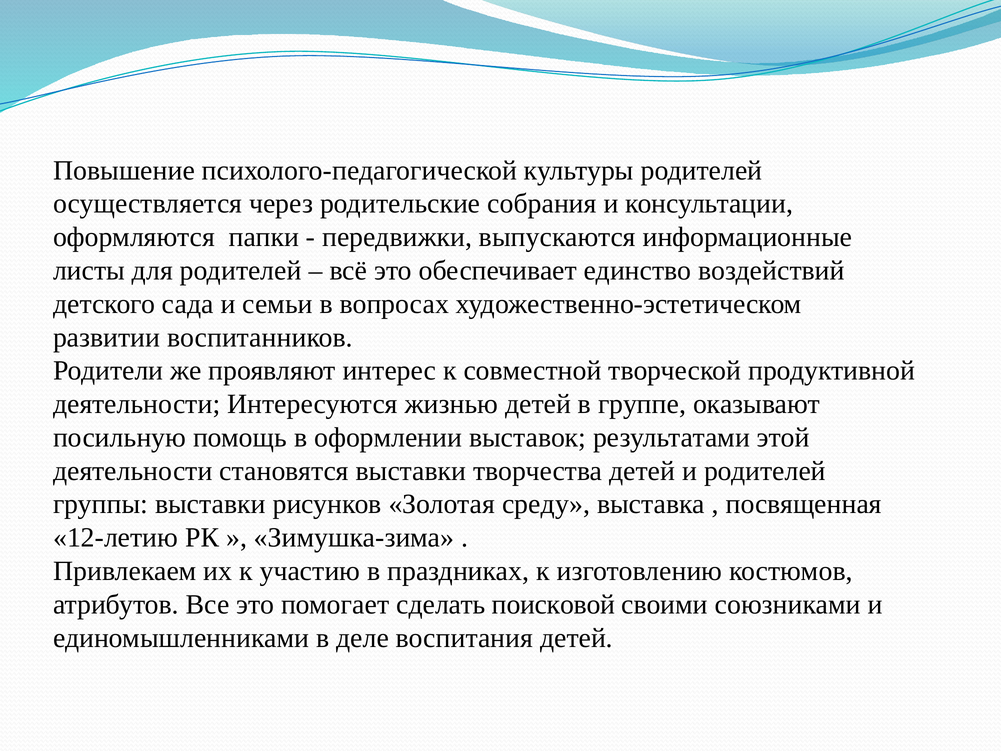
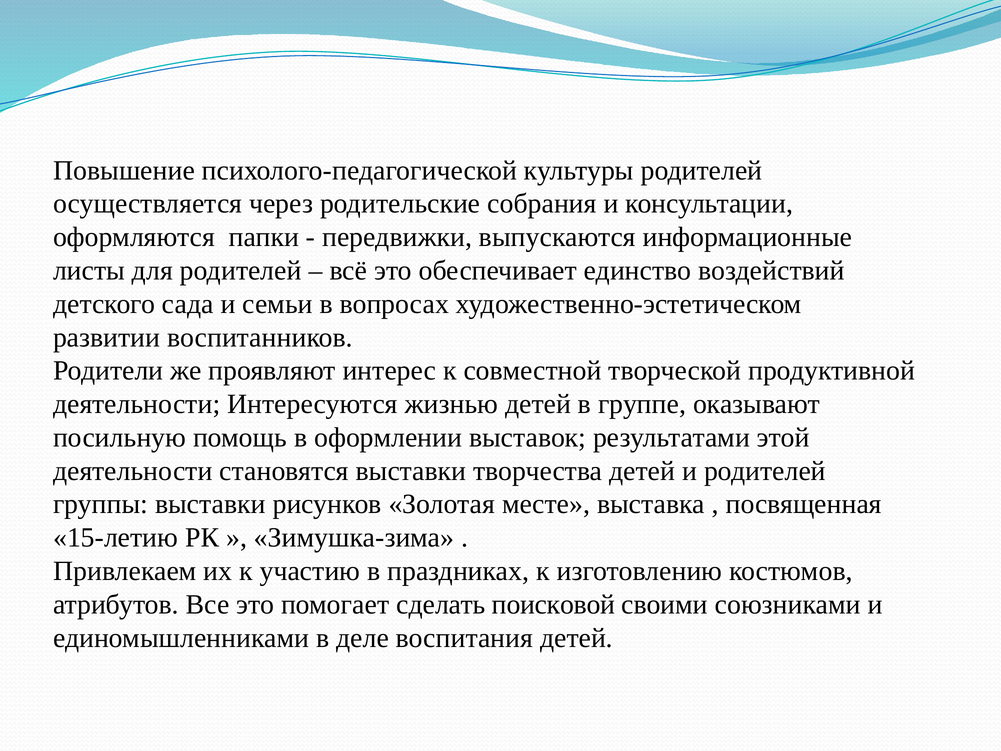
среду: среду -> месте (546, 504)
12-летию: 12-летию -> 15-летию (116, 538)
